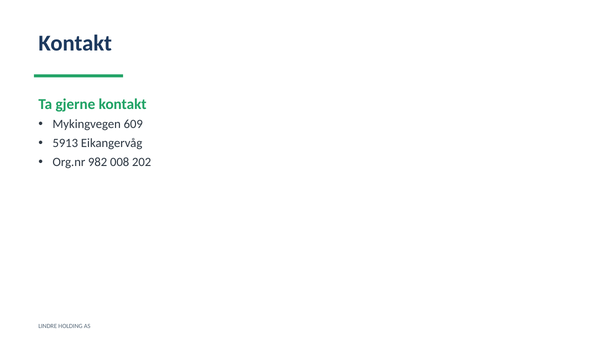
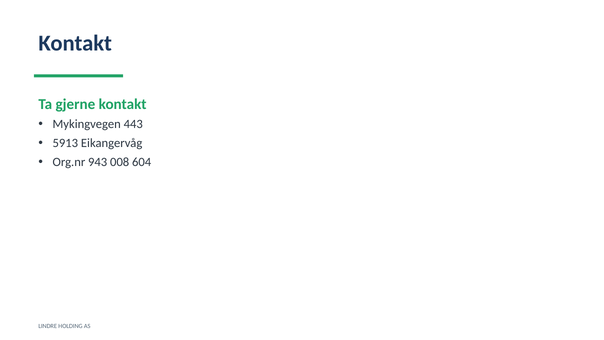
609: 609 -> 443 (133, 124)
982: 982 -> 943 (98, 162)
202: 202 -> 604 (142, 162)
